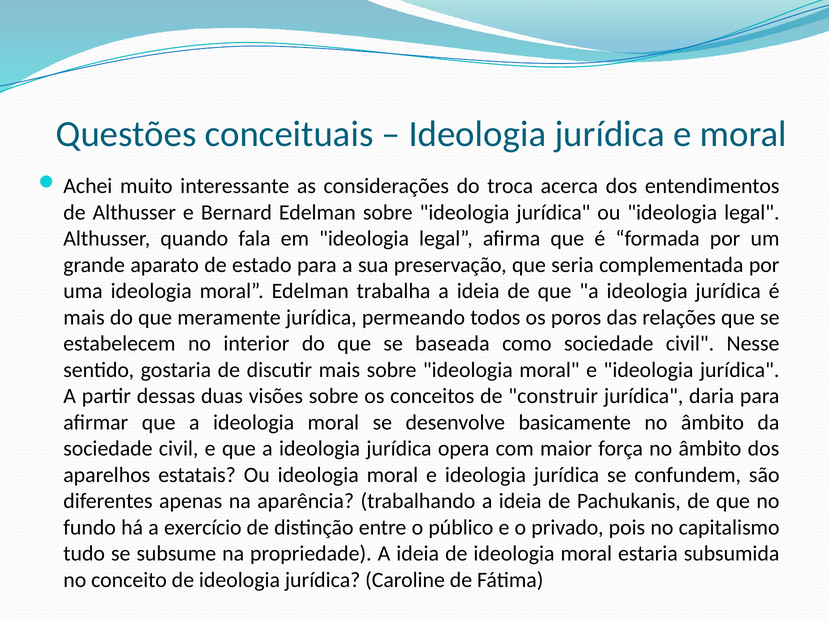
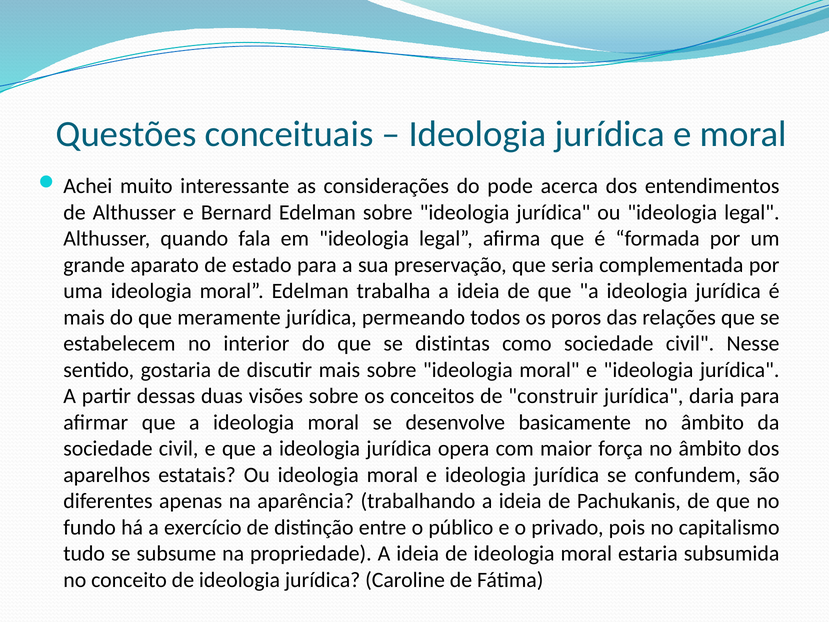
troca: troca -> pode (510, 186)
baseada: baseada -> distintas (453, 343)
